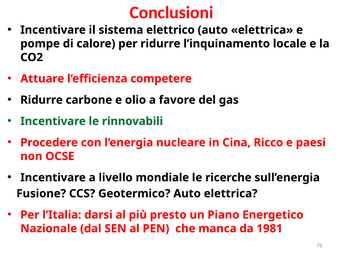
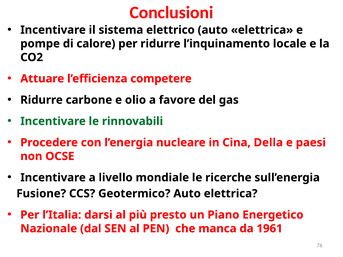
Ricco: Ricco -> Della (268, 143)
1981: 1981 -> 1961 (270, 229)
